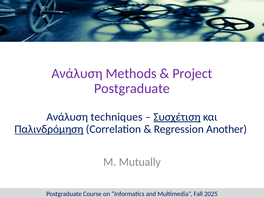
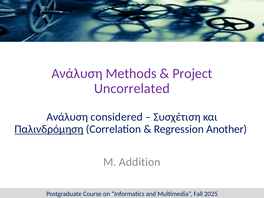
Postgraduate: Postgraduate -> Uncorrelated (132, 89)
techniques: techniques -> considered (117, 117)
Συσχέτιση underline: present -> none (177, 117)
Mutually: Mutually -> Addition (140, 162)
